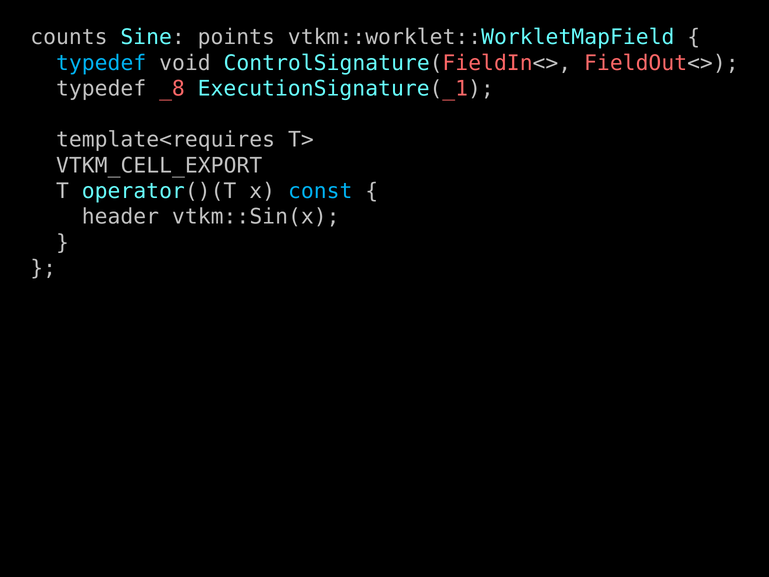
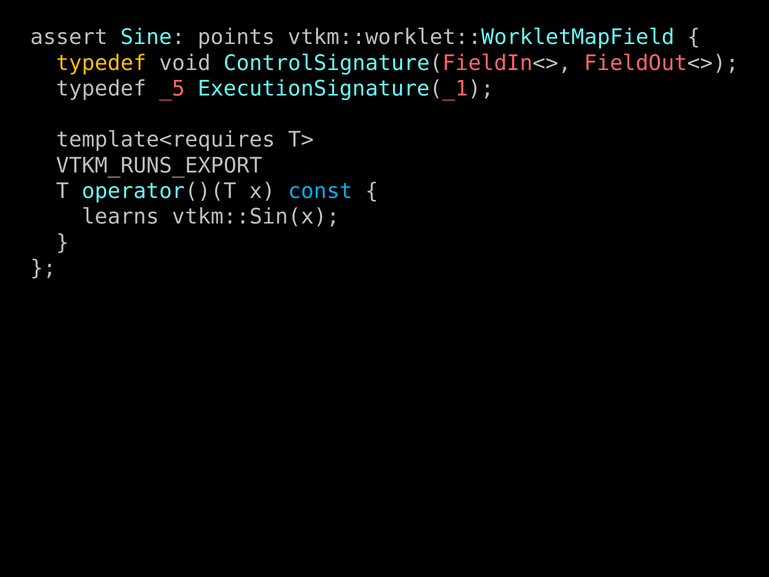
counts: counts -> assert (69, 37)
typedef colour: light blue -> yellow (101, 63)
_8: _8 -> _5 (172, 89)
VTKM_CELL_EXPORT: VTKM_CELL_EXPORT -> VTKM_RUNS_EXPORT (159, 166)
header: header -> learns (120, 217)
